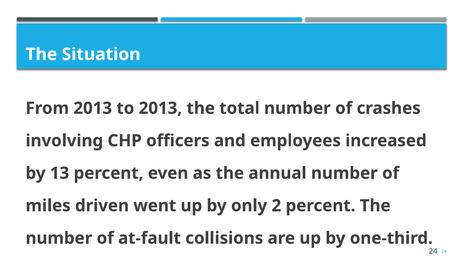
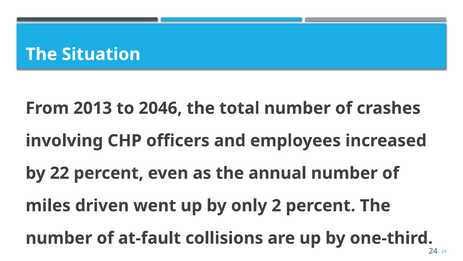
to 2013: 2013 -> 2046 (160, 108)
13: 13 -> 22 (60, 173)
